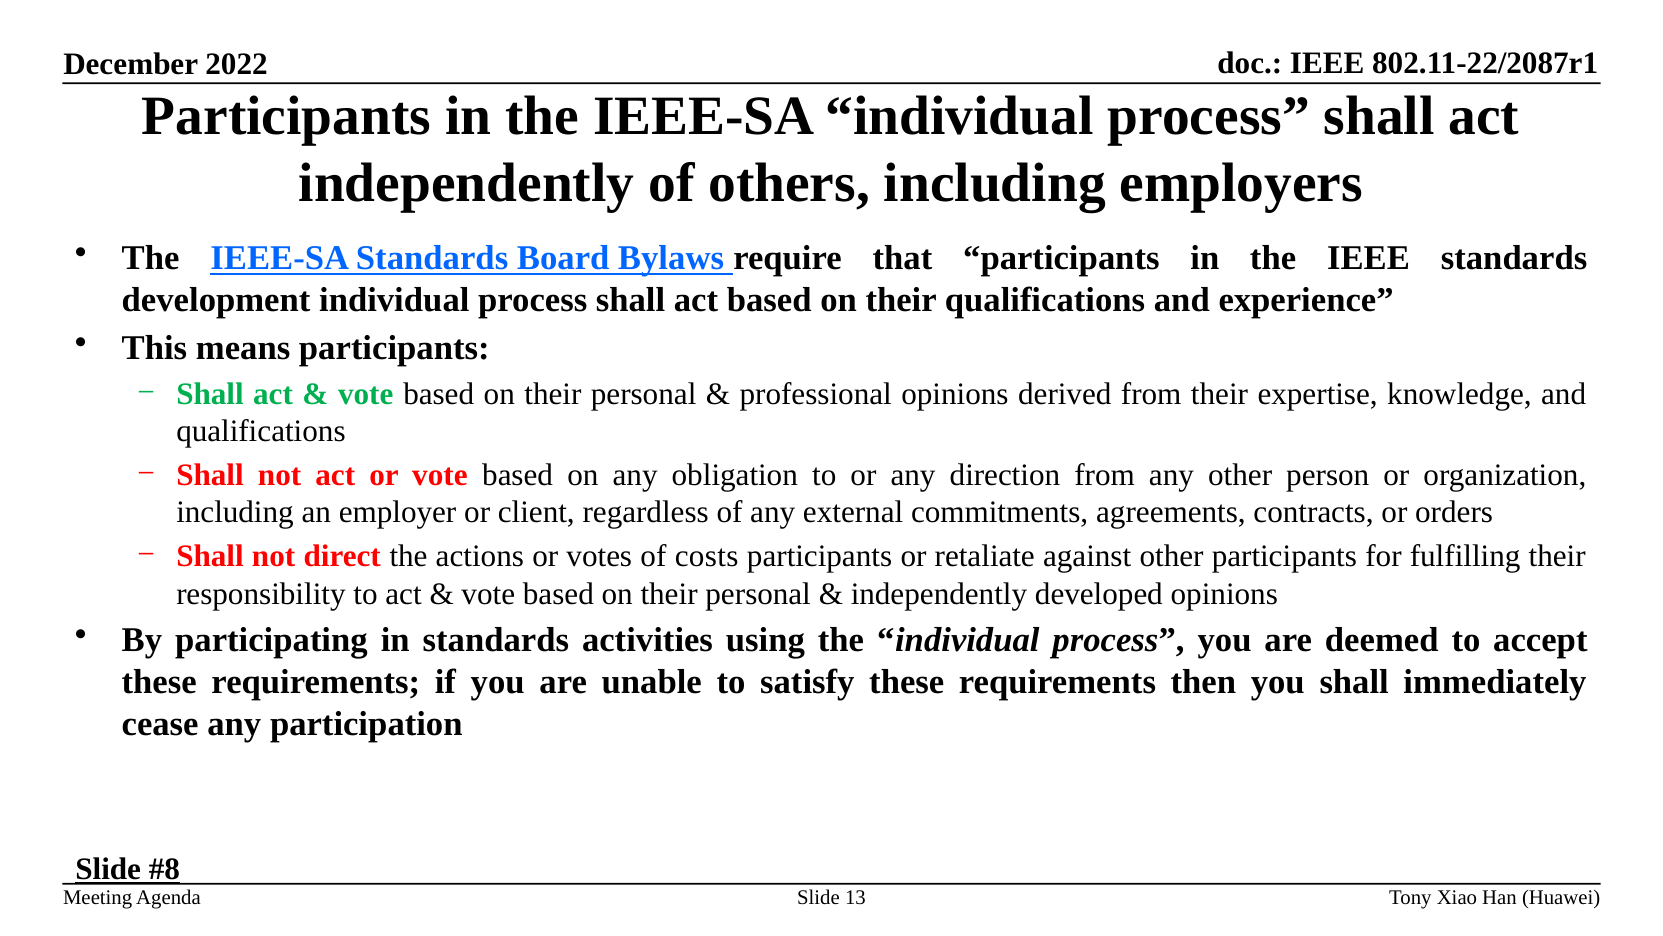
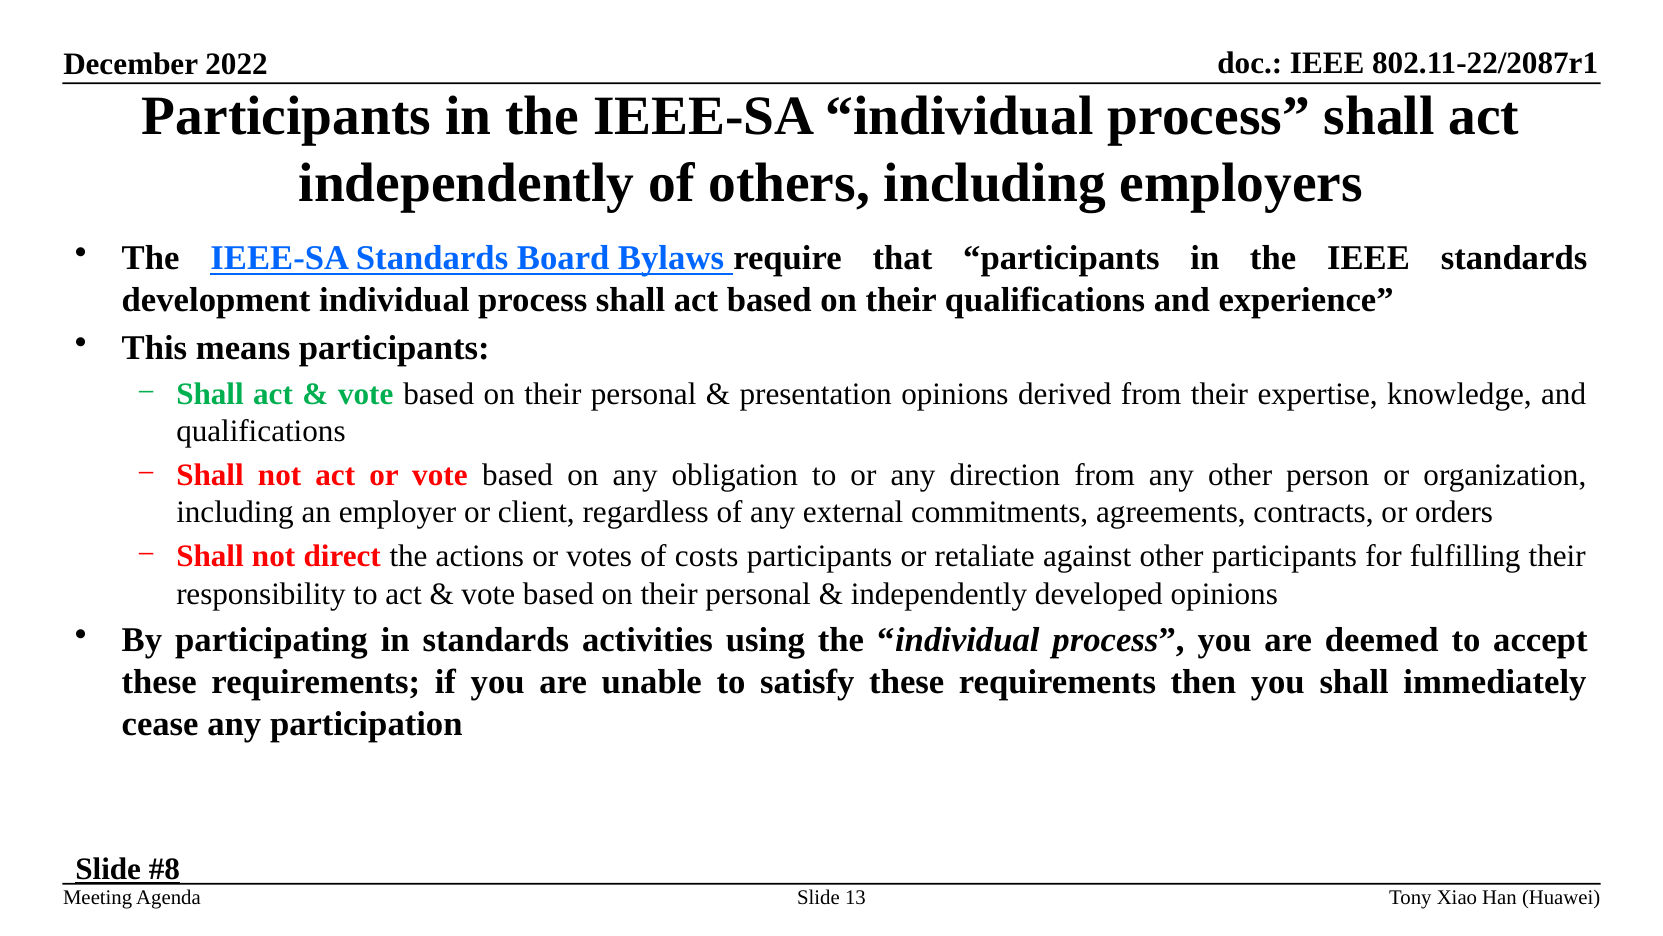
professional: professional -> presentation (816, 394)
